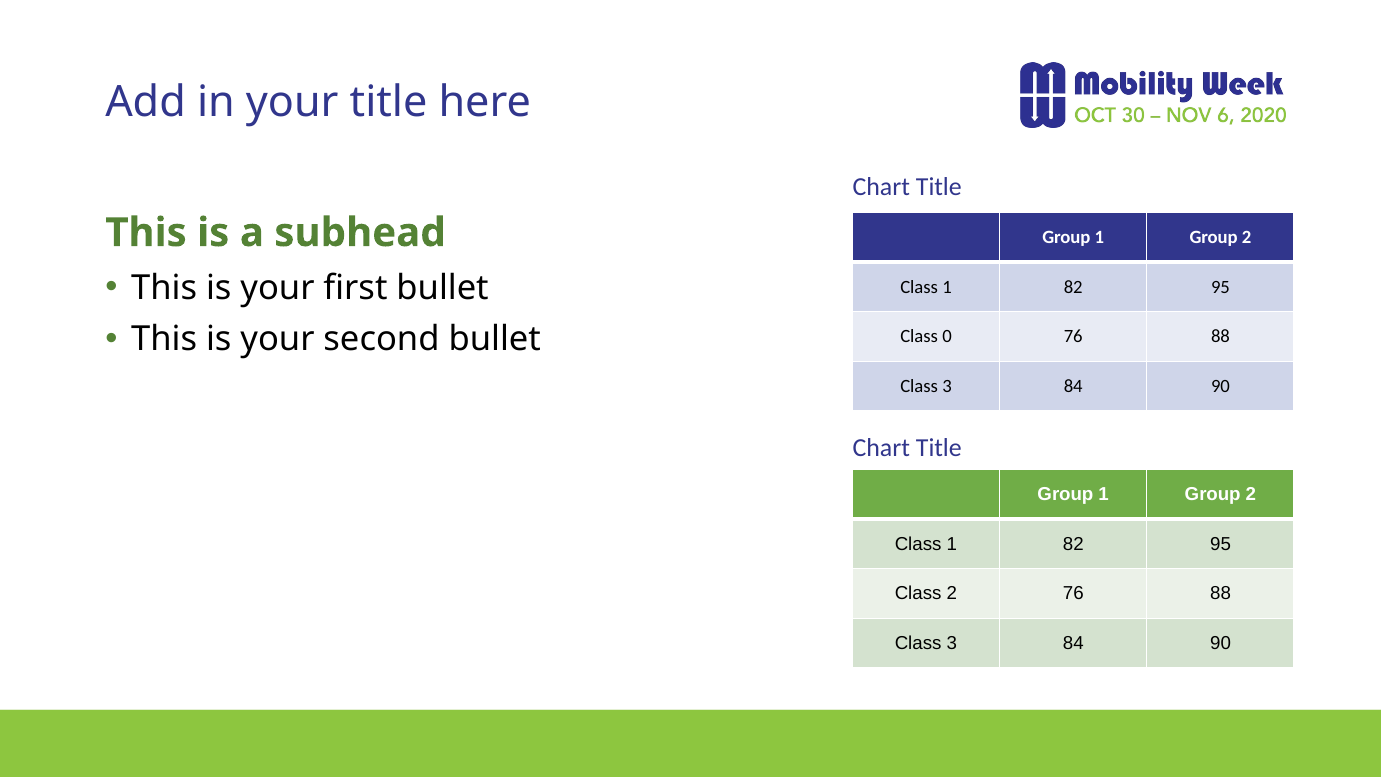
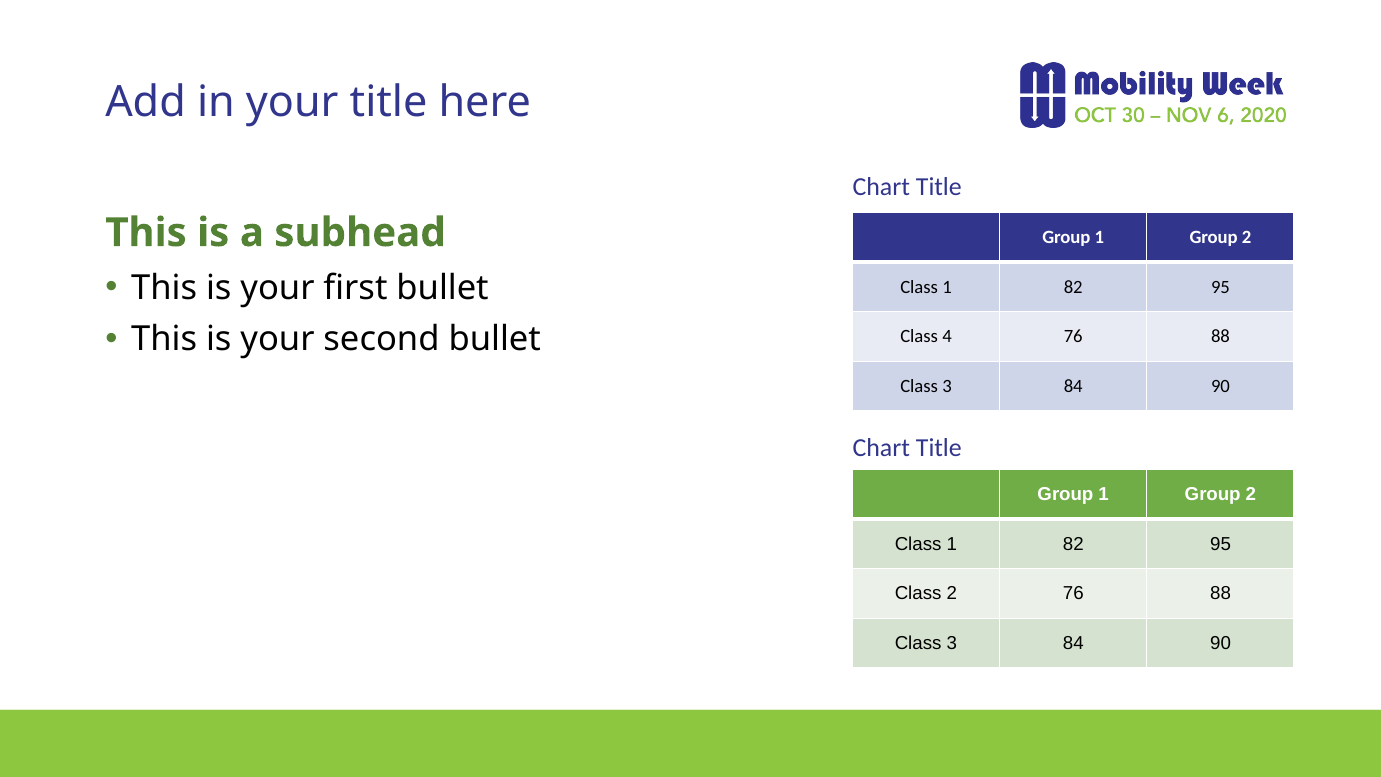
0: 0 -> 4 (947, 337)
